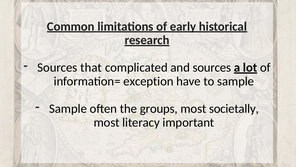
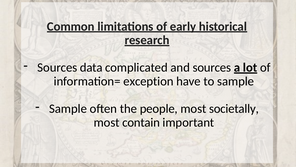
that: that -> data (91, 67)
groups: groups -> people (159, 108)
literacy: literacy -> contain (141, 122)
